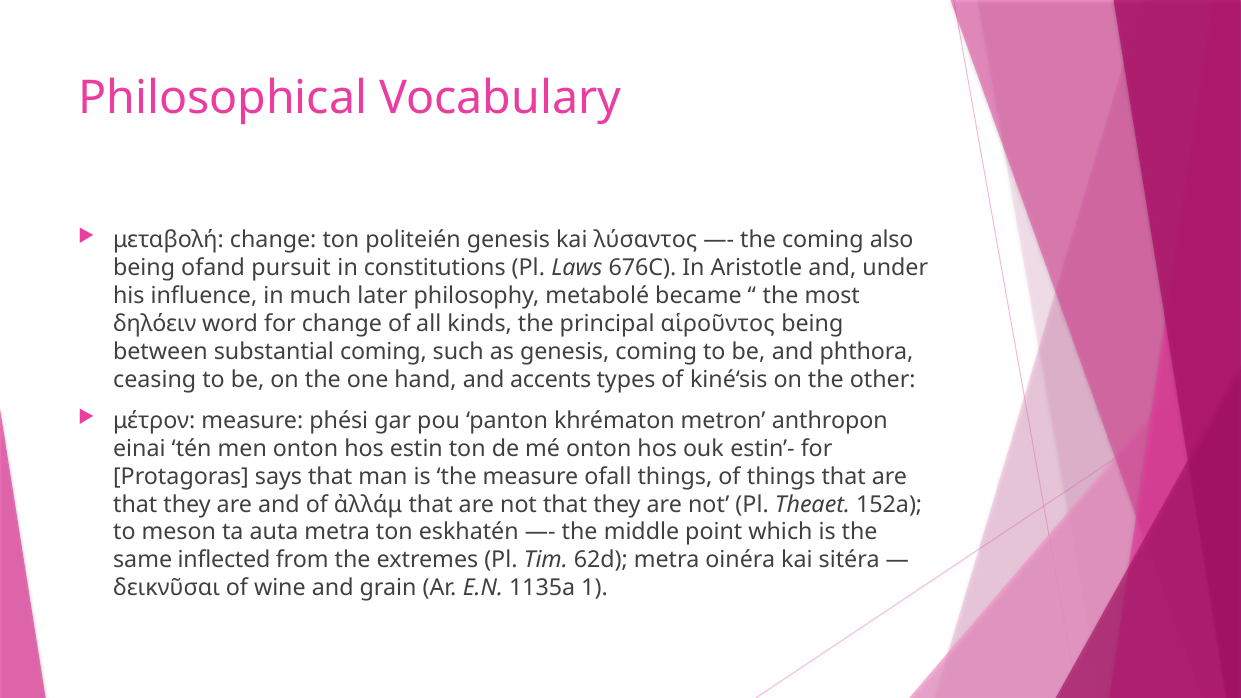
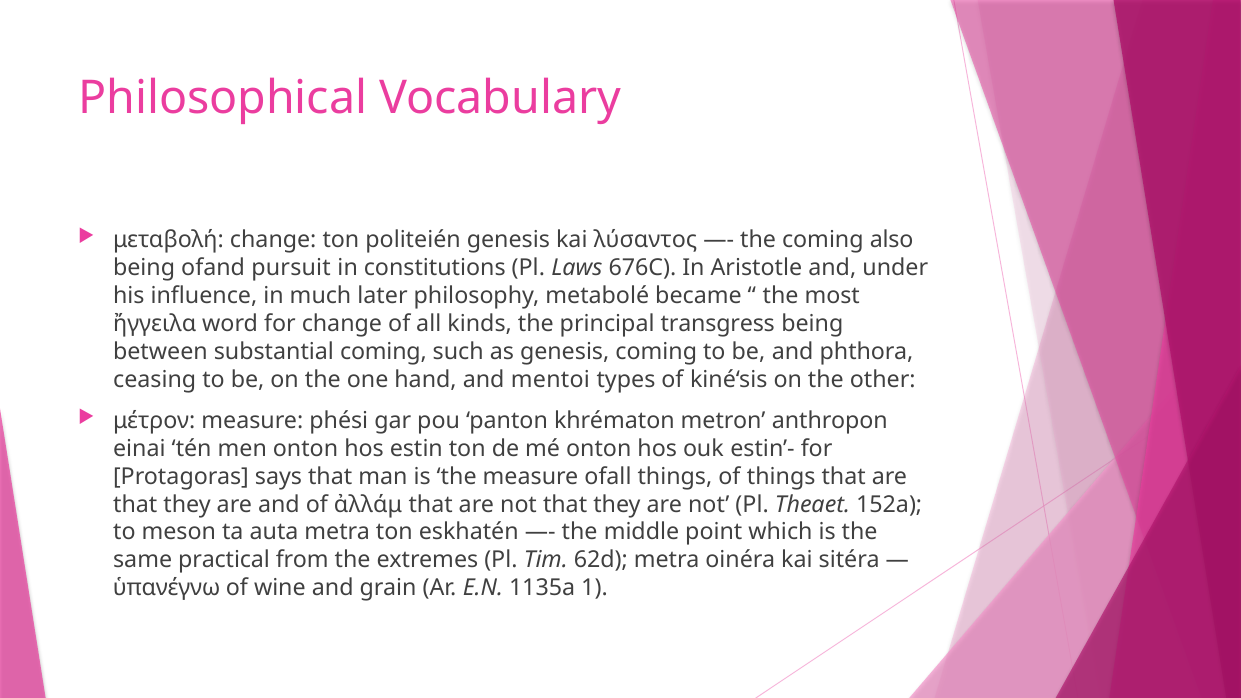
δηλόειν: δηλόειν -> ἤγγειλα (155, 324)
αἱροῦντος: αἱροῦντος -> transgress (718, 324)
accents: accents -> mentoi (550, 380)
inflected: inflected -> practical (224, 560)
δεικνῦσαι: δεικνῦσαι -> ὑπανέγνω (167, 588)
